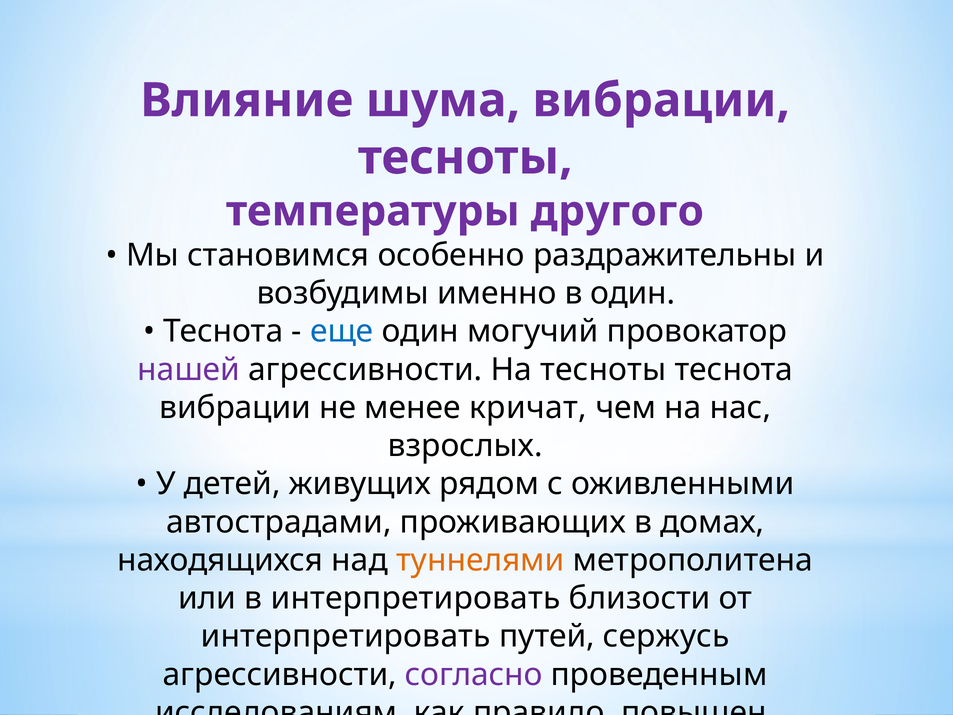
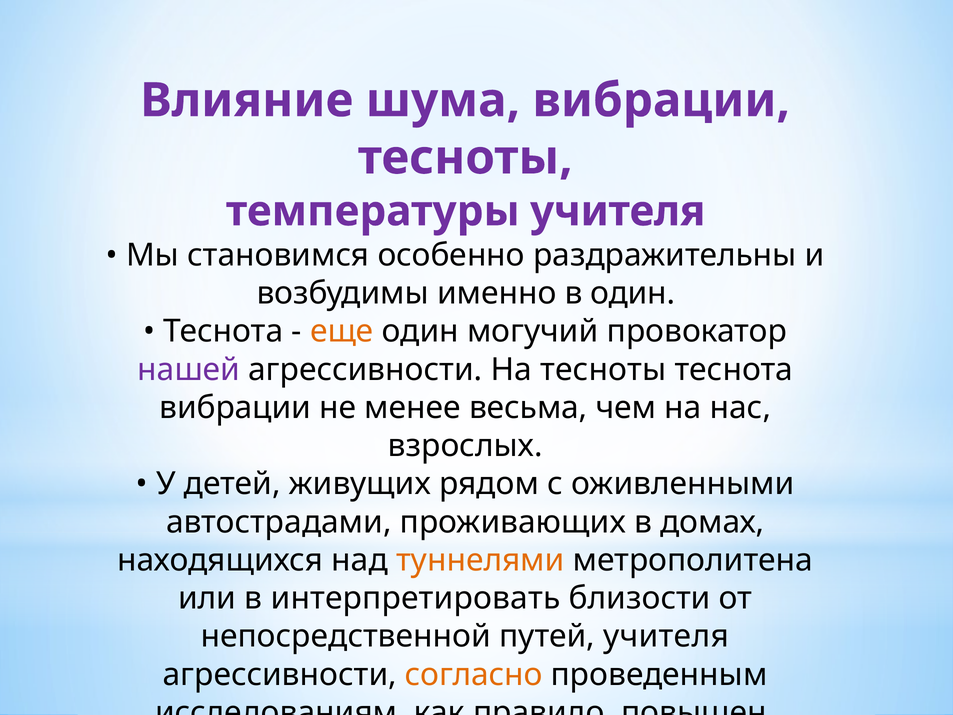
температуры другого: другого -> учителя (618, 211)
еще colour: blue -> orange (342, 331)
кричат: кричат -> весьма (528, 408)
интерпретировать: интерпретировать -> непосредственной (346, 636)
путей сержусь: сержусь -> учителя (666, 636)
согласно colour: purple -> orange (474, 674)
